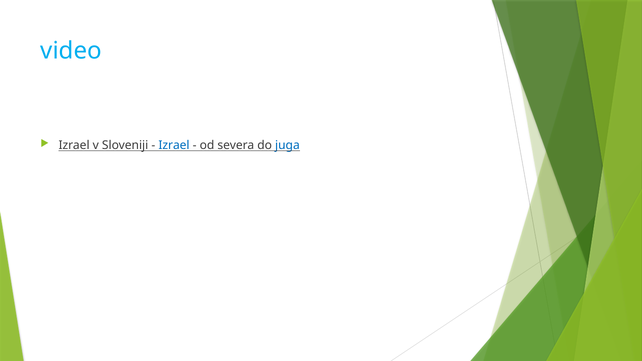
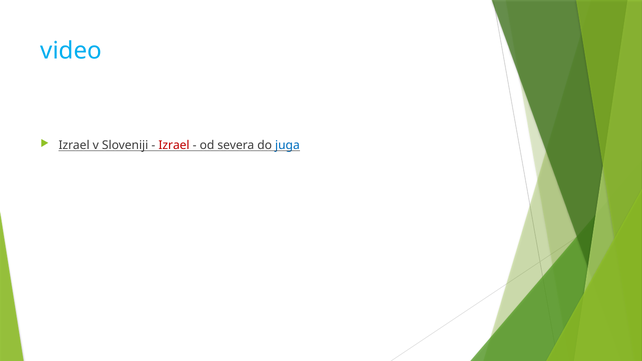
Izrael colour: blue -> red (174, 145)
